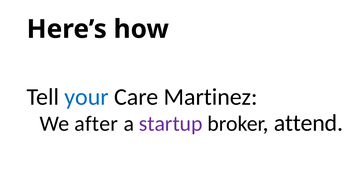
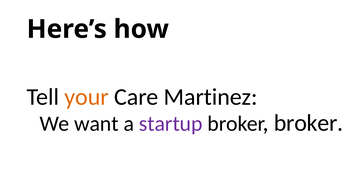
your colour: blue -> orange (87, 97)
attend: attend -> broker (308, 123)
after: after -> want (96, 124)
